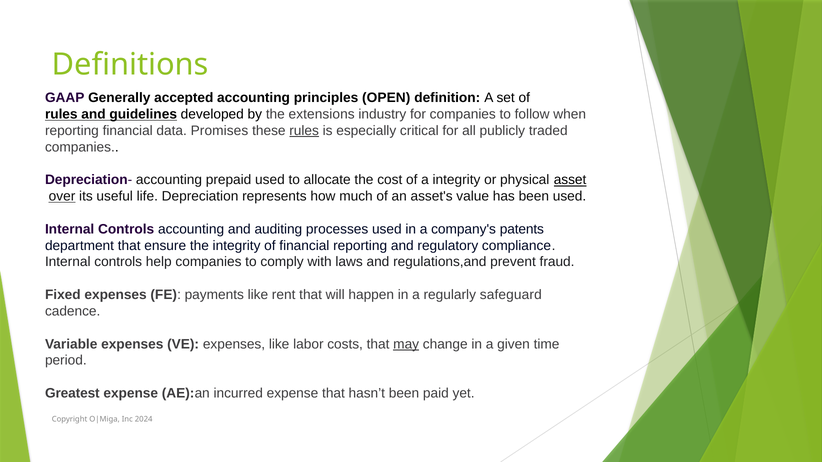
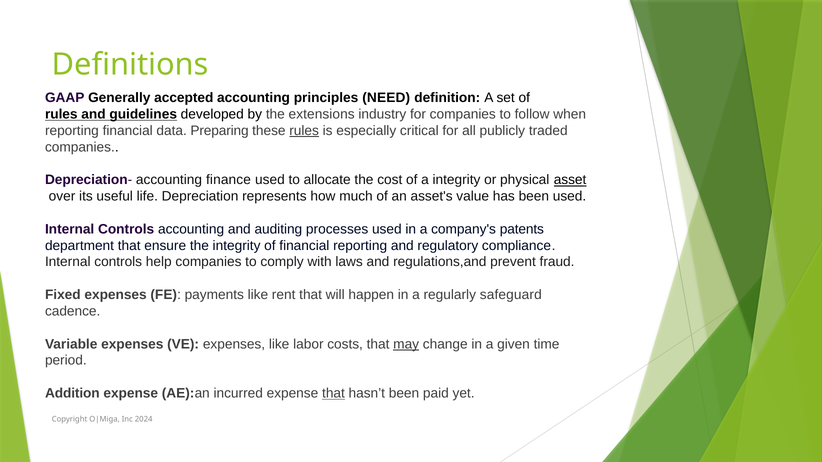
OPEN: OPEN -> NEED (386, 98)
Promises: Promises -> Preparing (220, 131)
prepaid: prepaid -> finance (228, 180)
over underline: present -> none (62, 196)
Greatest: Greatest -> Addition (72, 394)
that underline: none -> present (333, 394)
